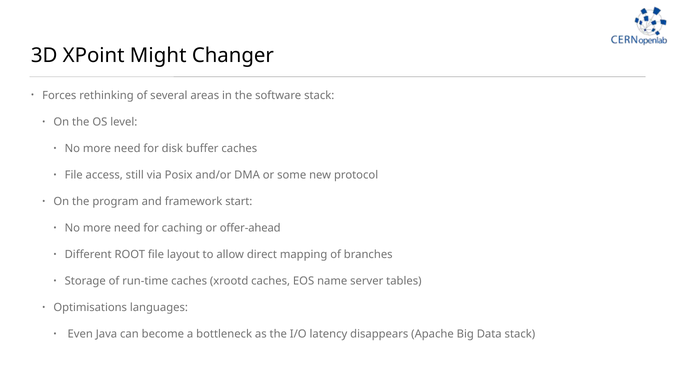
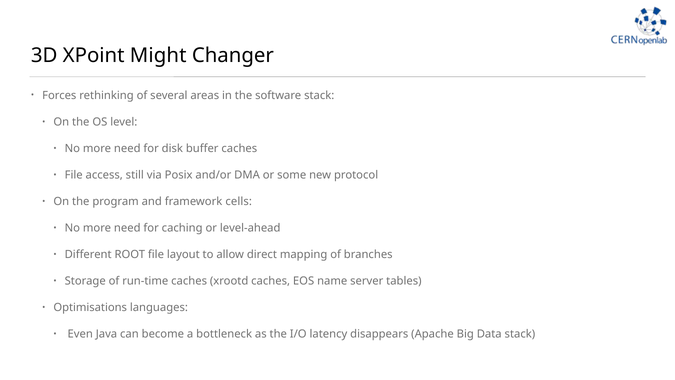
start: start -> cells (239, 201)
offer-ahead: offer-ahead -> level-ahead (250, 228)
